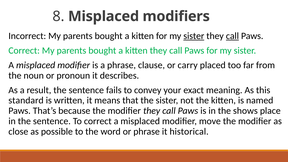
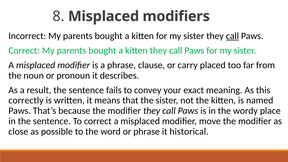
sister underline: present -> none (194, 36)
standard: standard -> correctly (26, 100)
shows: shows -> wordy (245, 111)
